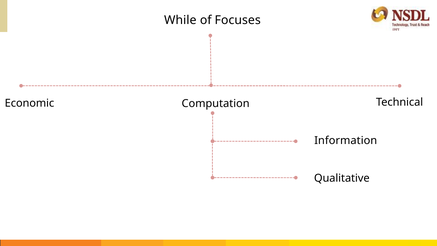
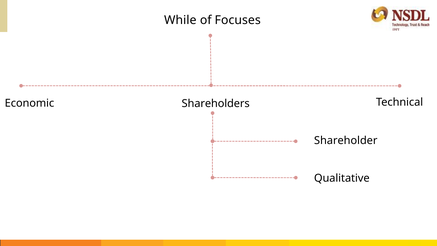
Computation: Computation -> Shareholders (216, 103)
Information: Information -> Shareholder (346, 140)
